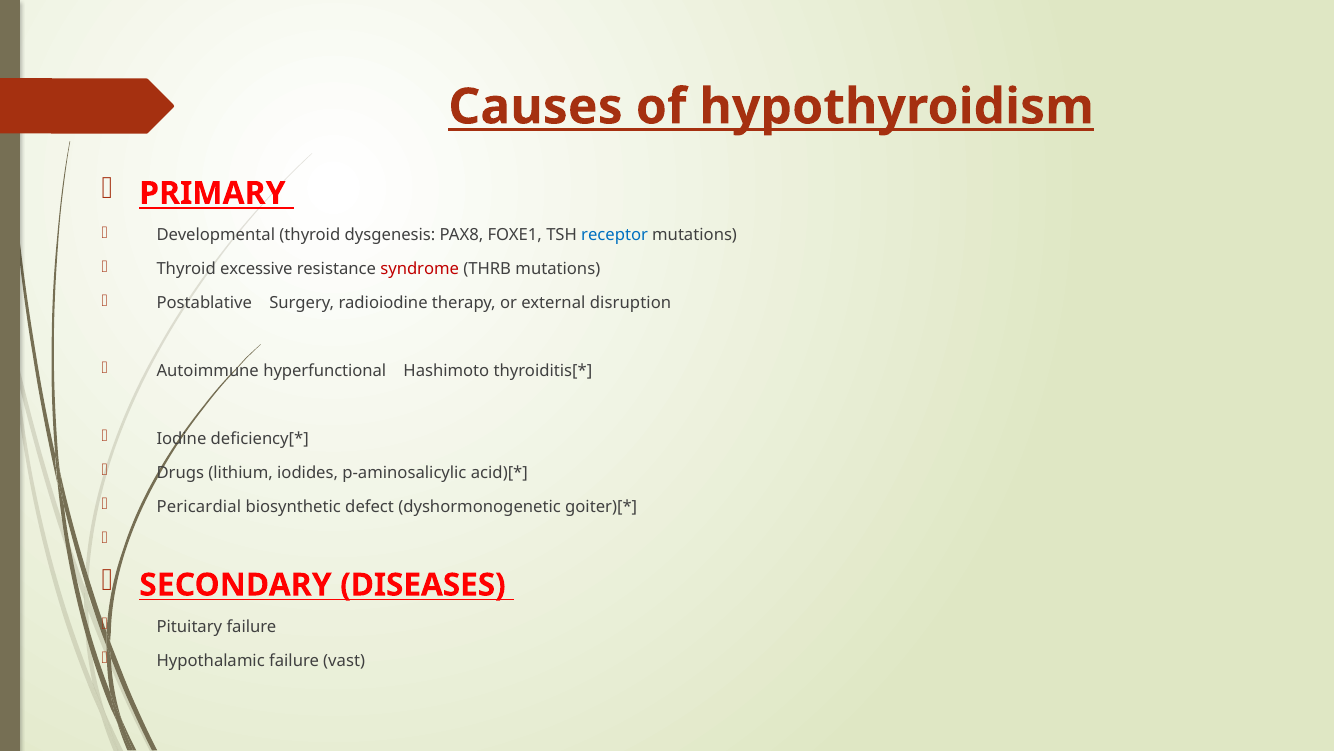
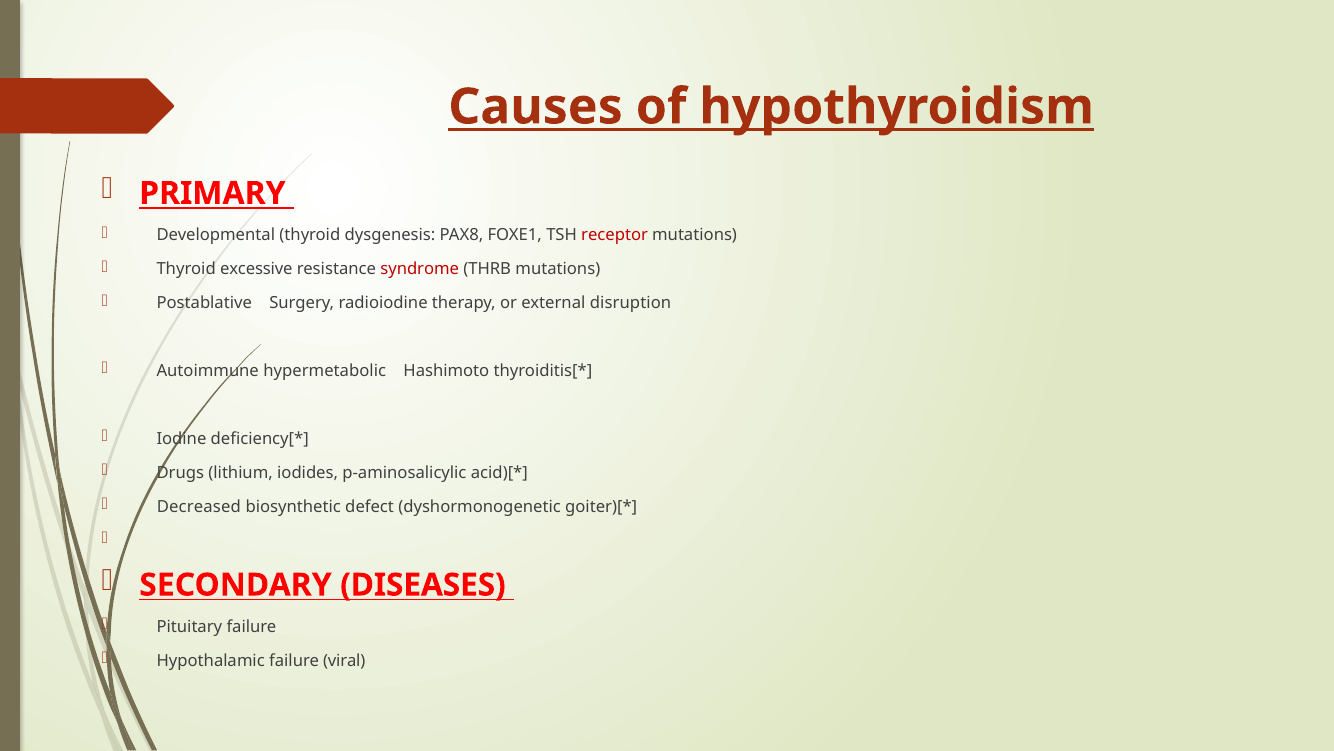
receptor colour: blue -> red (615, 235)
hyperfunctional: hyperfunctional -> hypermetabolic (325, 371)
Pericardial: Pericardial -> Decreased (199, 506)
vast: vast -> viral (344, 660)
